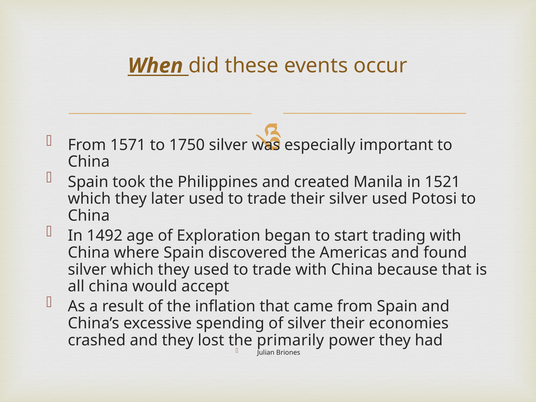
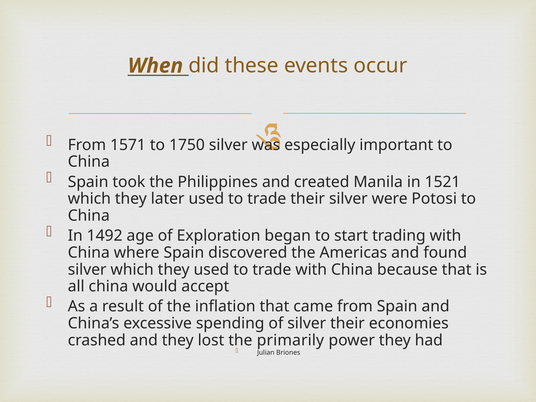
silver used: used -> were (390, 199)
